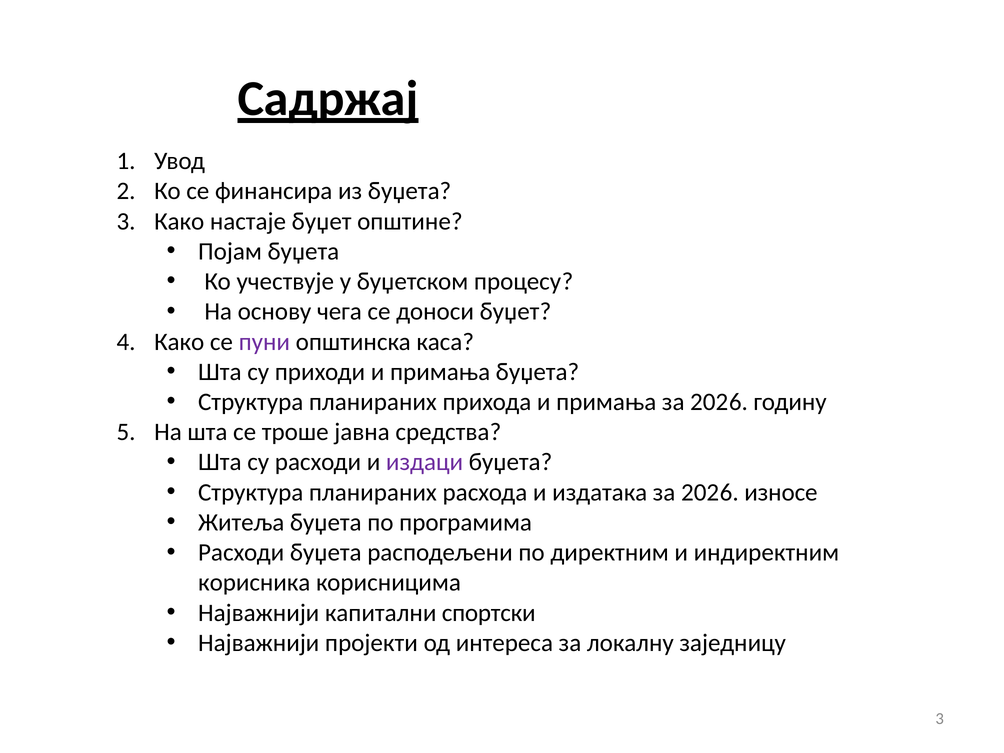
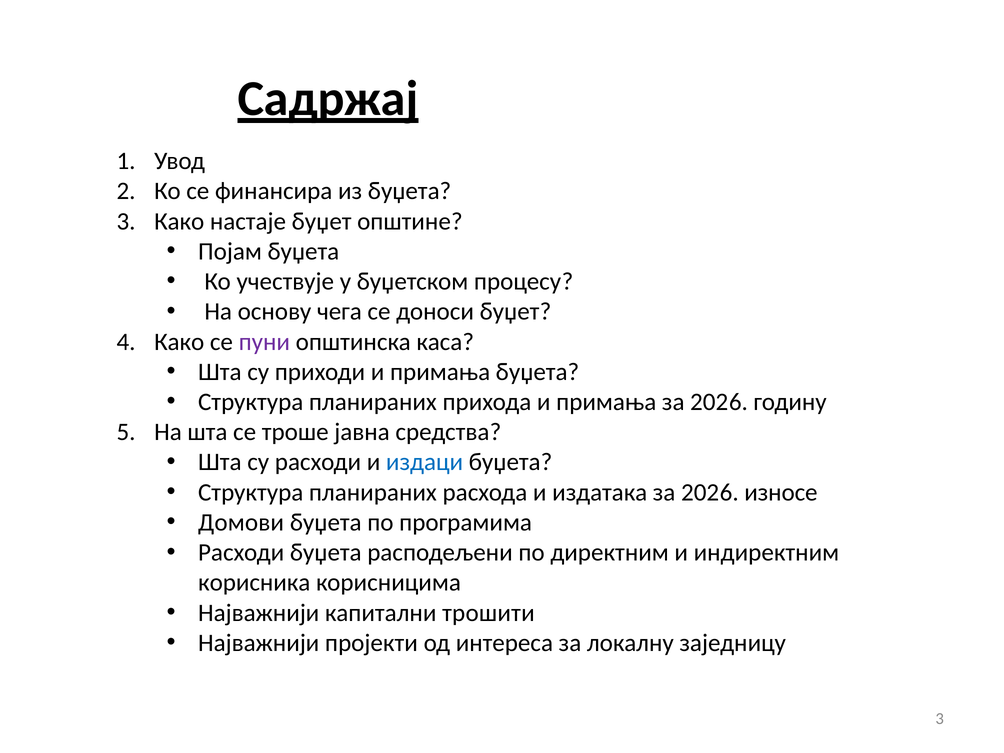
издаци colour: purple -> blue (425, 462)
Житеља: Житеља -> Домови (241, 522)
спортски: спортски -> трошити (488, 613)
